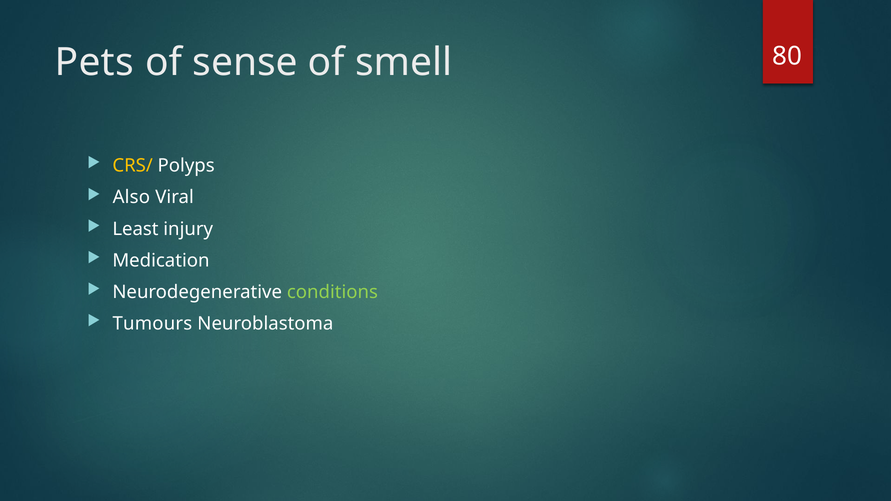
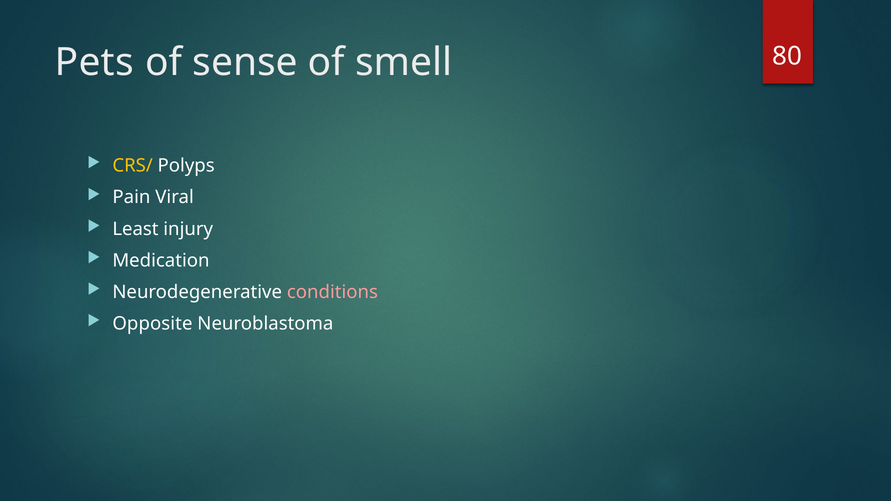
Also: Also -> Pain (131, 197)
conditions colour: light green -> pink (332, 292)
Tumours: Tumours -> Opposite (152, 324)
